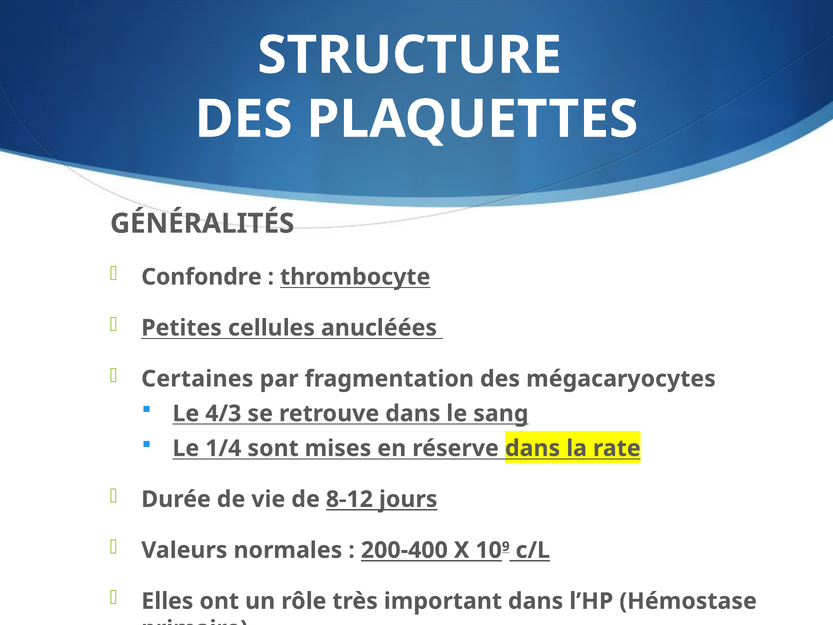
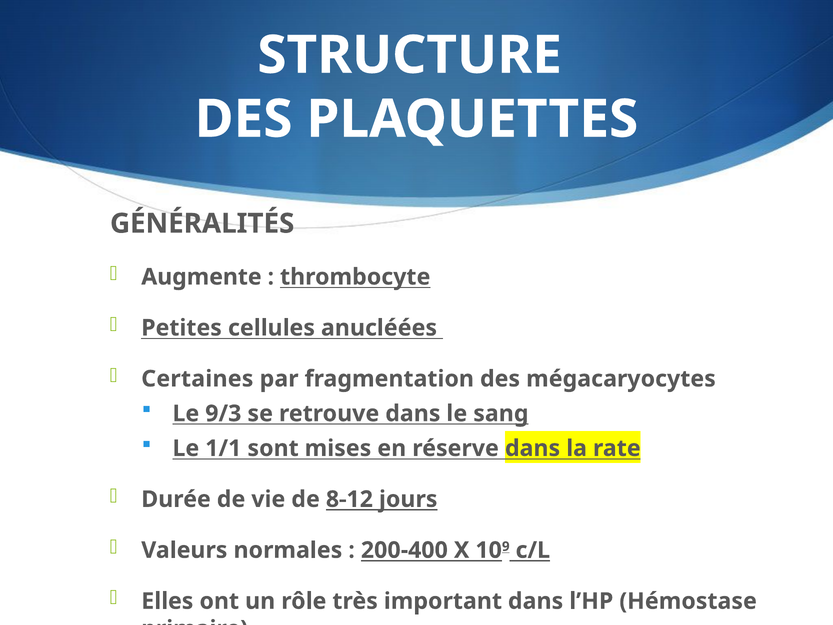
Confondre: Confondre -> Augmente (201, 277)
4/3: 4/3 -> 9/3 (223, 413)
1/4: 1/4 -> 1/1 (223, 448)
